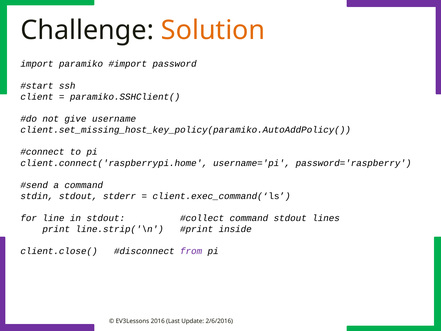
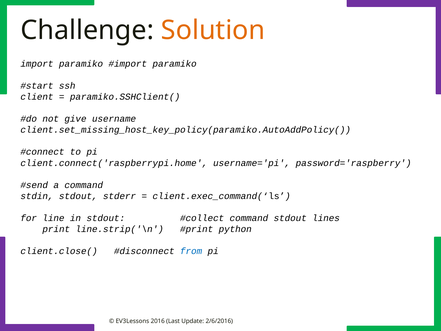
password: password -> paramiko (175, 64)
inside: inside -> python (235, 229)
from colour: purple -> blue (191, 251)
